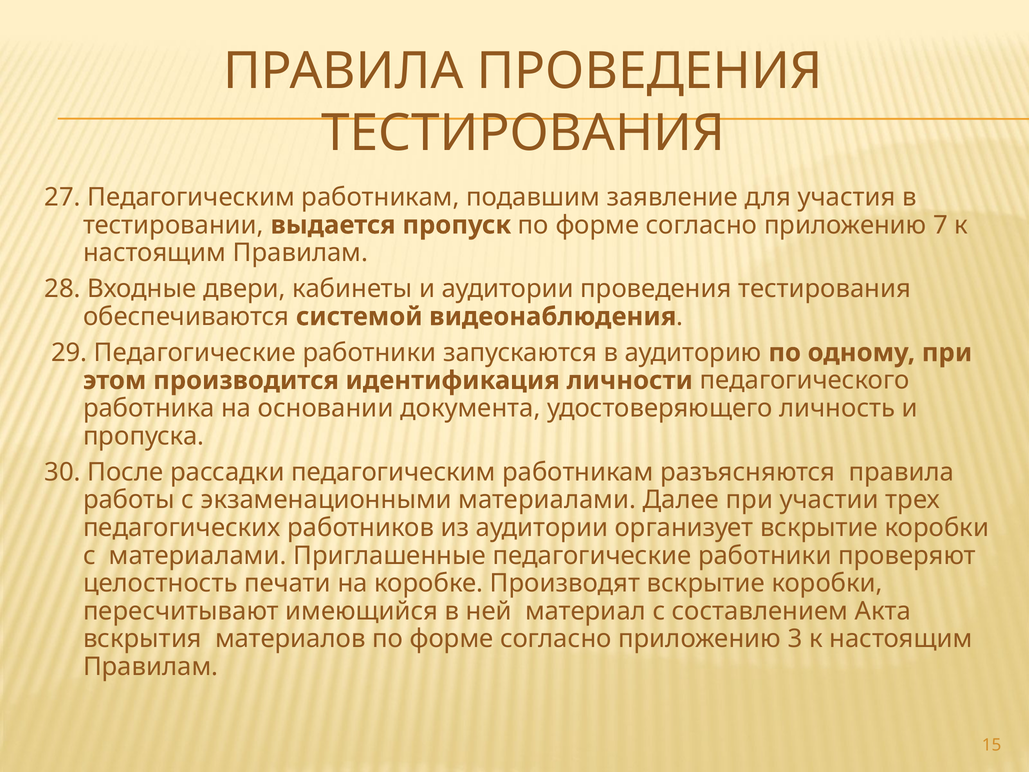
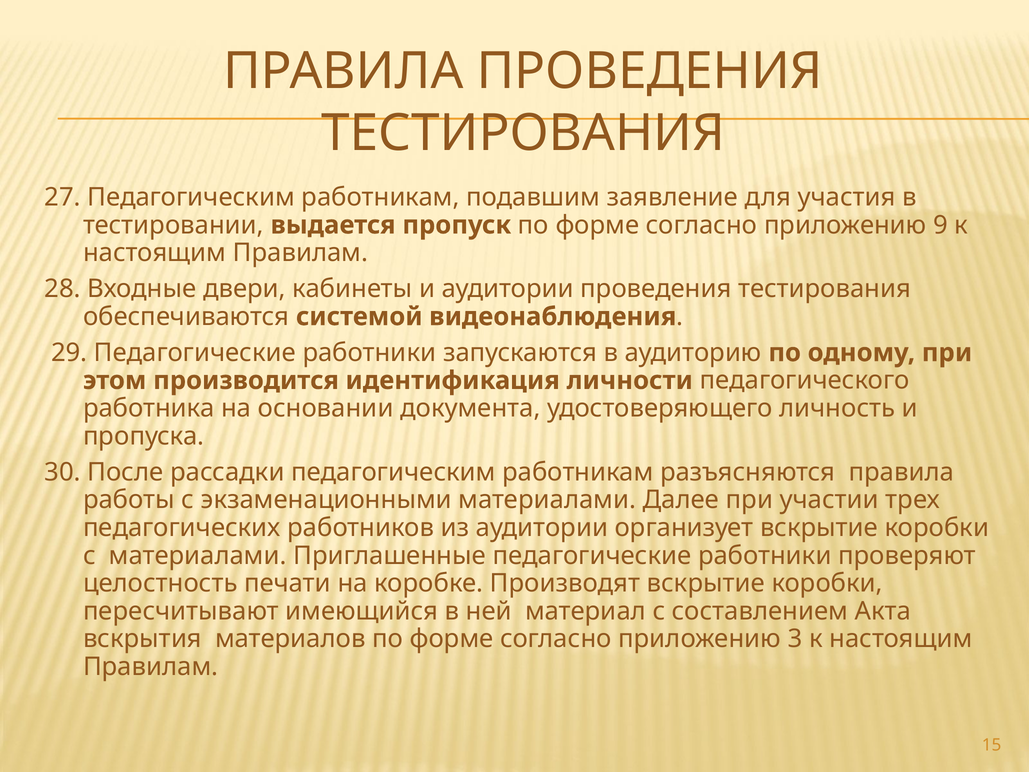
7: 7 -> 9 (941, 225)
